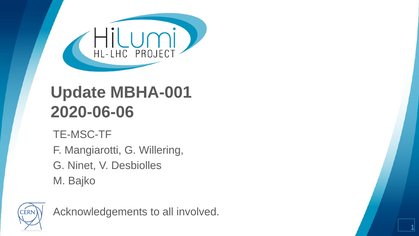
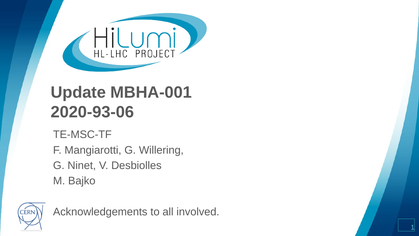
2020-06-06: 2020-06-06 -> 2020-93-06 (92, 112)
